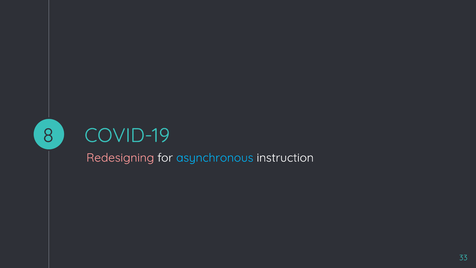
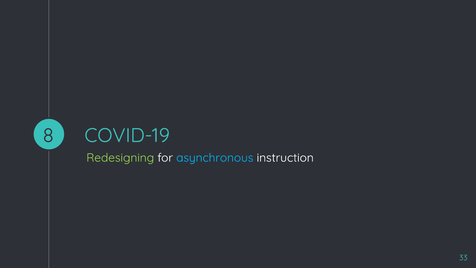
Redesigning colour: pink -> light green (120, 158)
